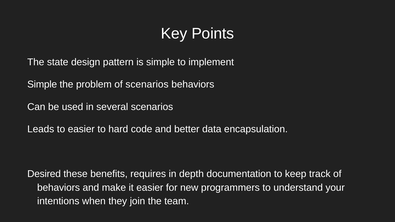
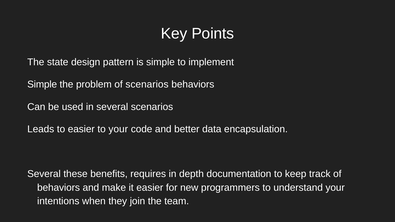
to hard: hard -> your (118, 129)
Desired: Desired -> Several (44, 174)
